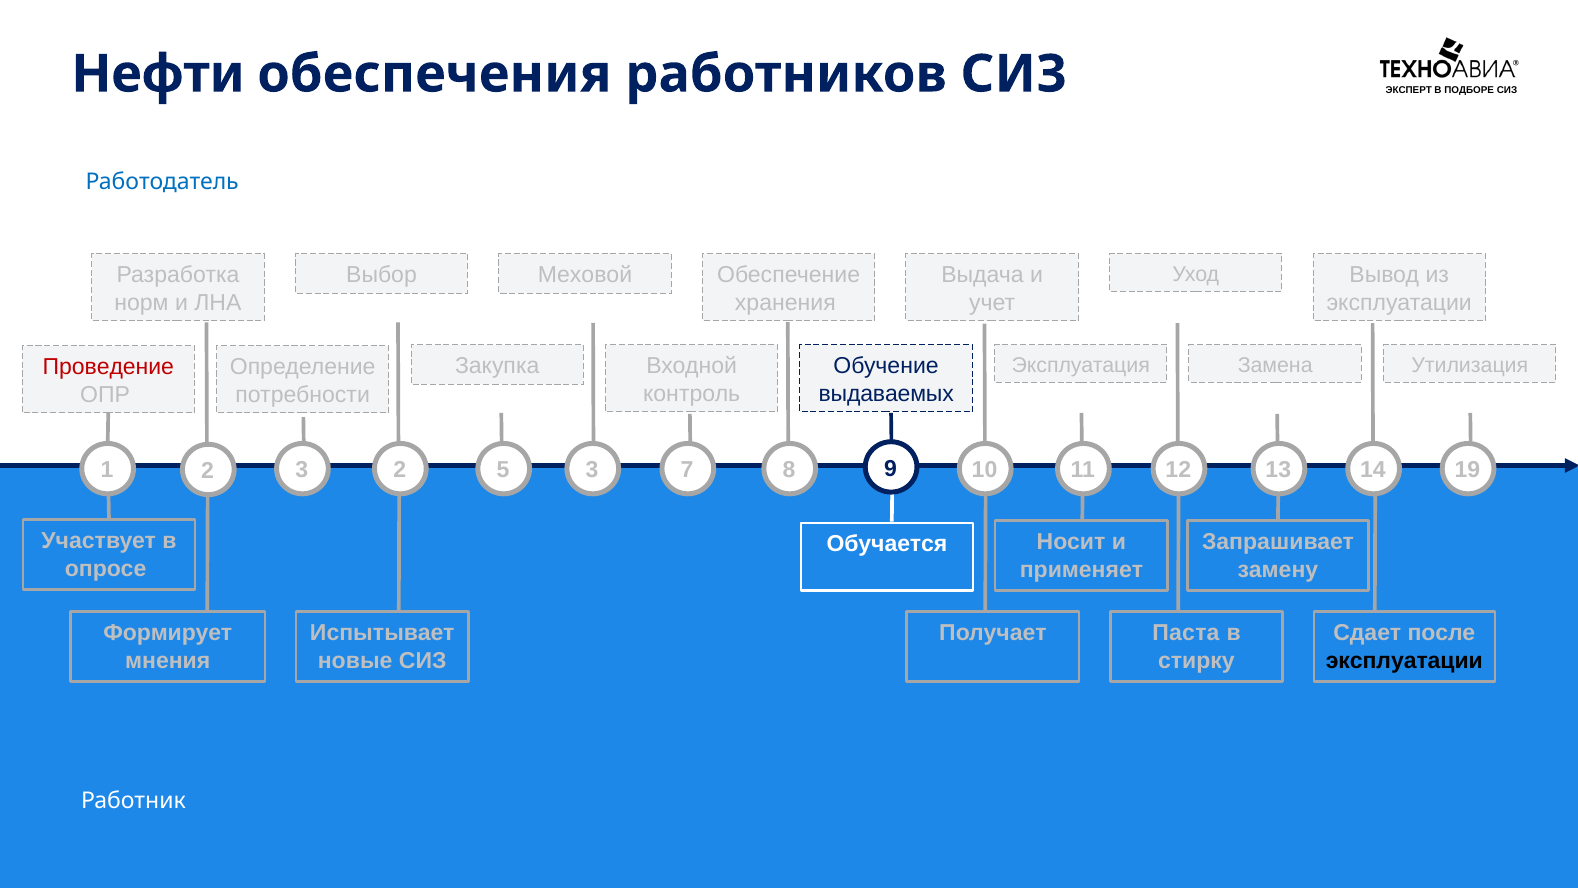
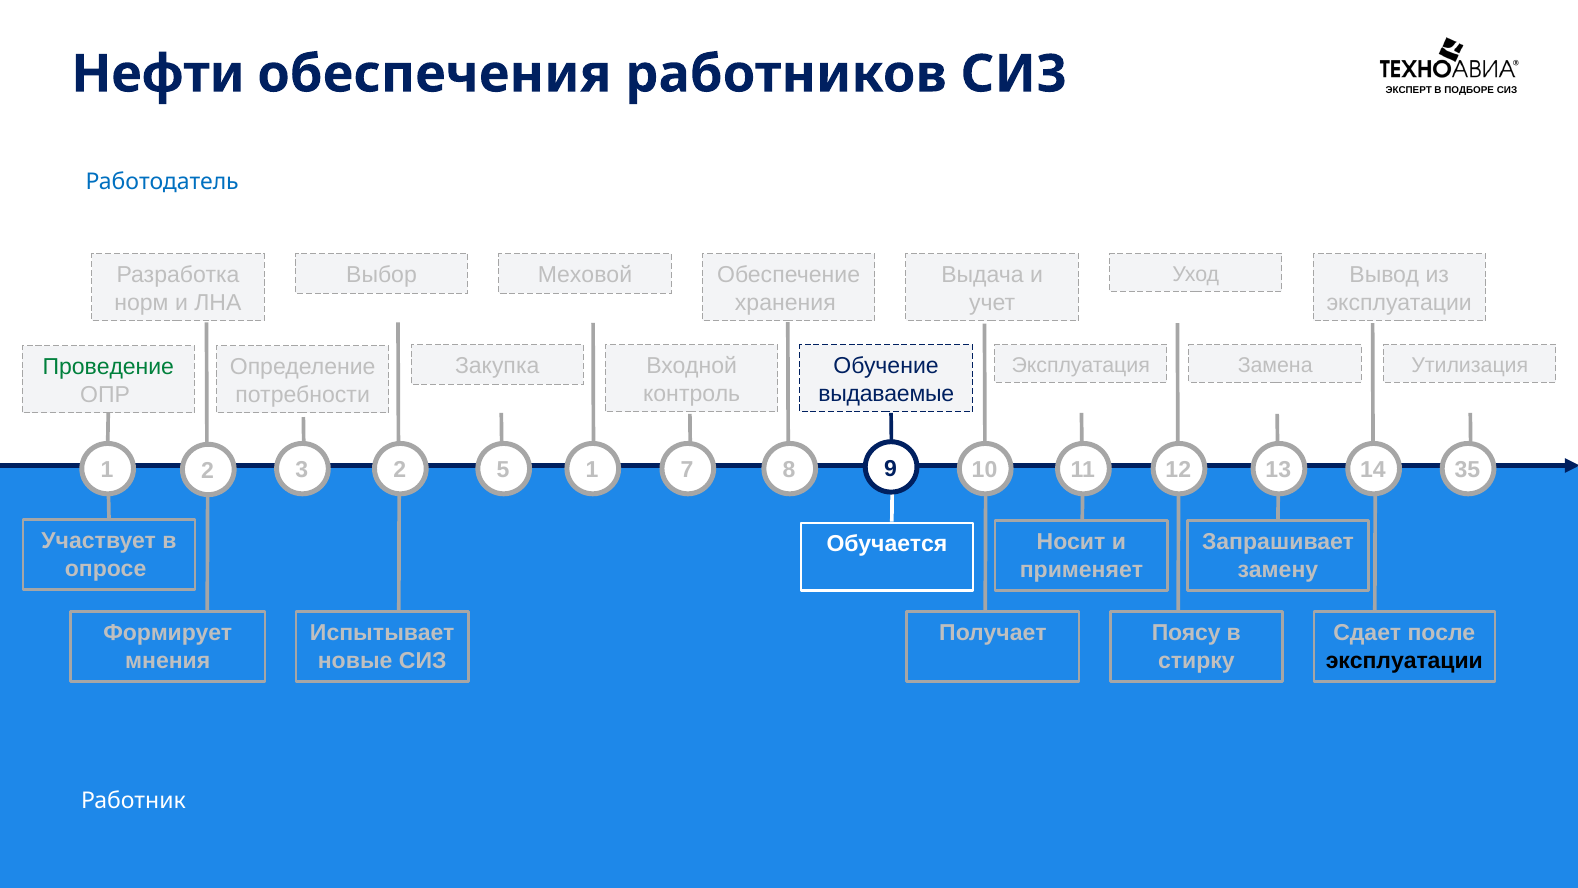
Проведение colour: red -> green (108, 367)
выдаваемых: выдаваемых -> выдаваемые (886, 394)
5 3: 3 -> 1 (592, 470)
19: 19 -> 35 (1467, 470)
Паста: Паста -> Поясу (1186, 633)
